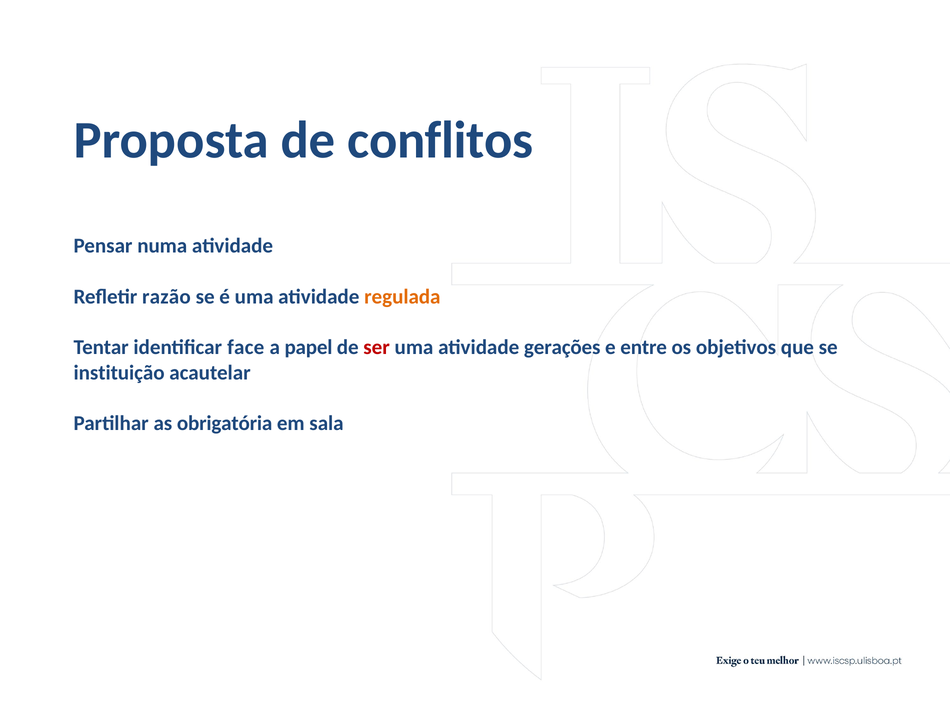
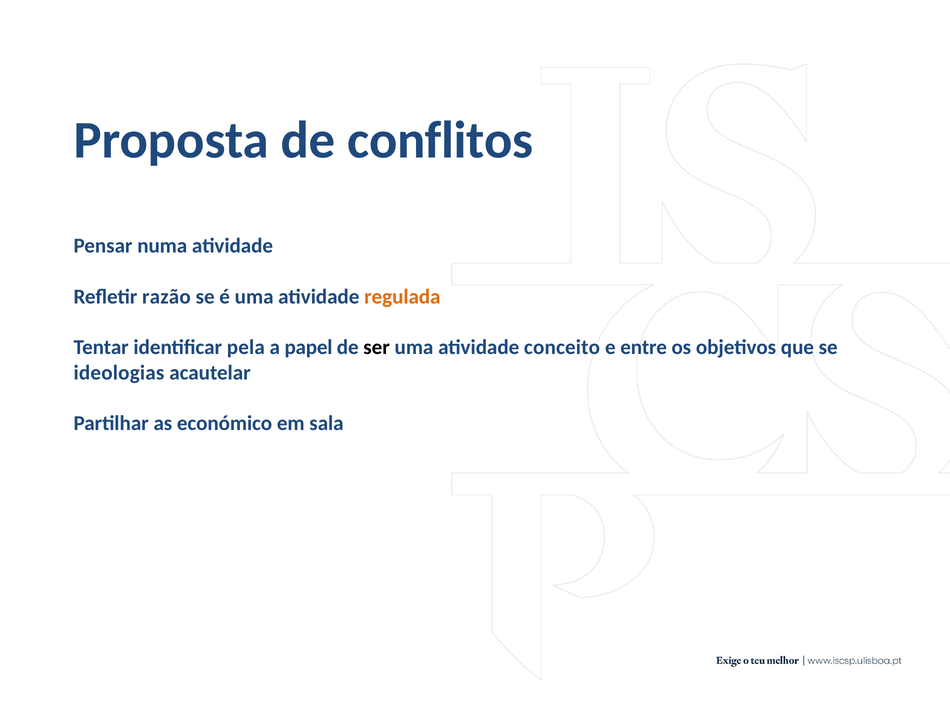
face: face -> pela (246, 347)
ser colour: red -> black (377, 347)
gerações: gerações -> conceito (562, 347)
instituição: instituição -> ideologias (119, 372)
obrigatória: obrigatória -> económico (225, 423)
